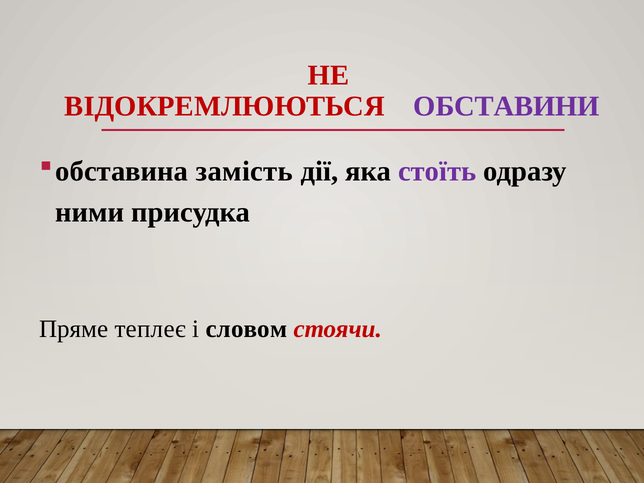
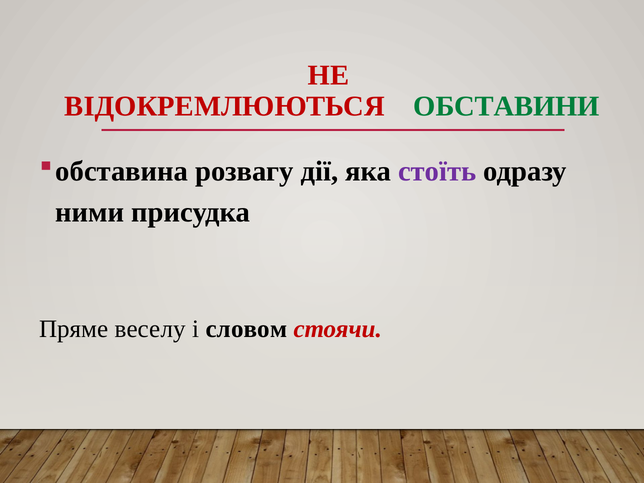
ОБСТАВИНИ colour: purple -> green (506, 106)
замість: замість -> розвагу (245, 171)
теплеє: теплеє -> веселу (150, 329)
